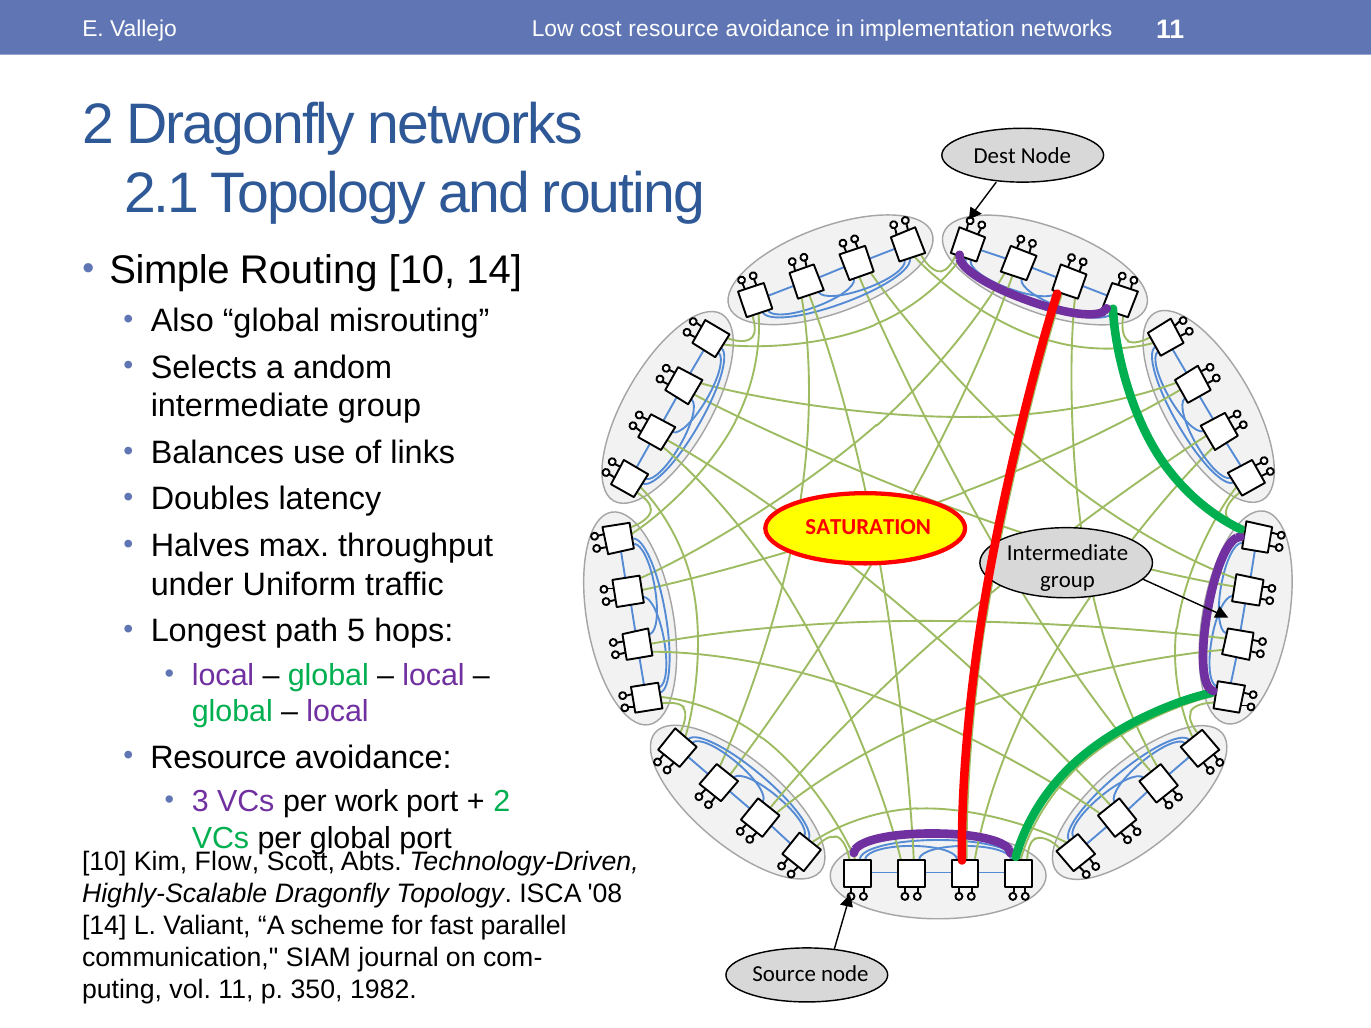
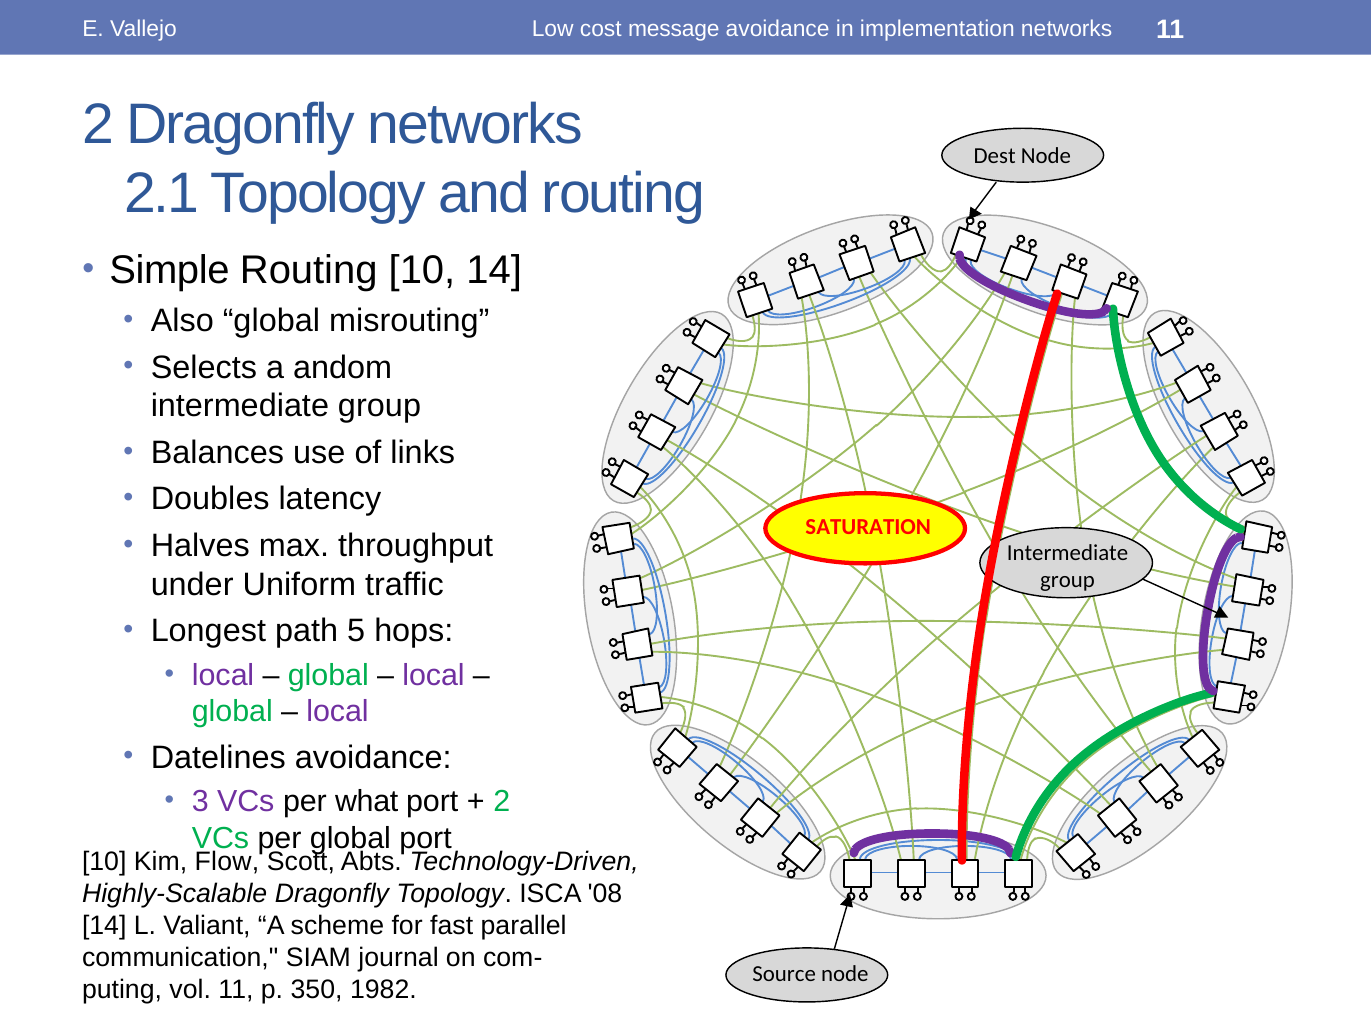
cost resource: resource -> message (674, 29)
Resource: Resource -> Datelines (218, 758)
work: work -> what (367, 802)
